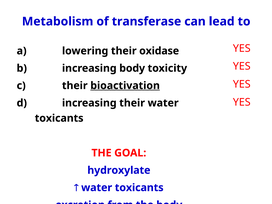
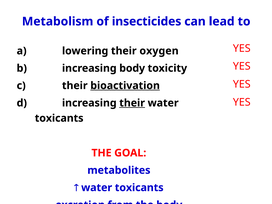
transferase: transferase -> insecticides (147, 21)
oxidase: oxidase -> oxygen (159, 51)
their underline: none -> present (132, 103)
hydroxylate: hydroxylate -> metabolites (119, 170)
